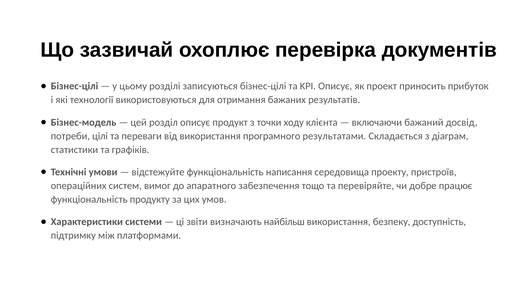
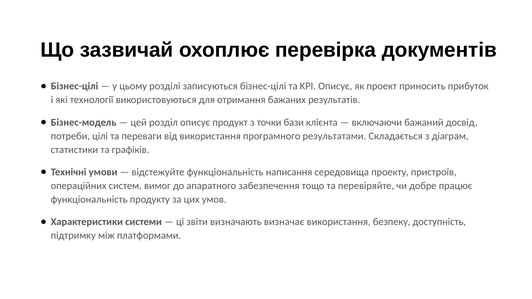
ходу: ходу -> бази (294, 122)
найбільш: найбільш -> визначає (284, 222)
